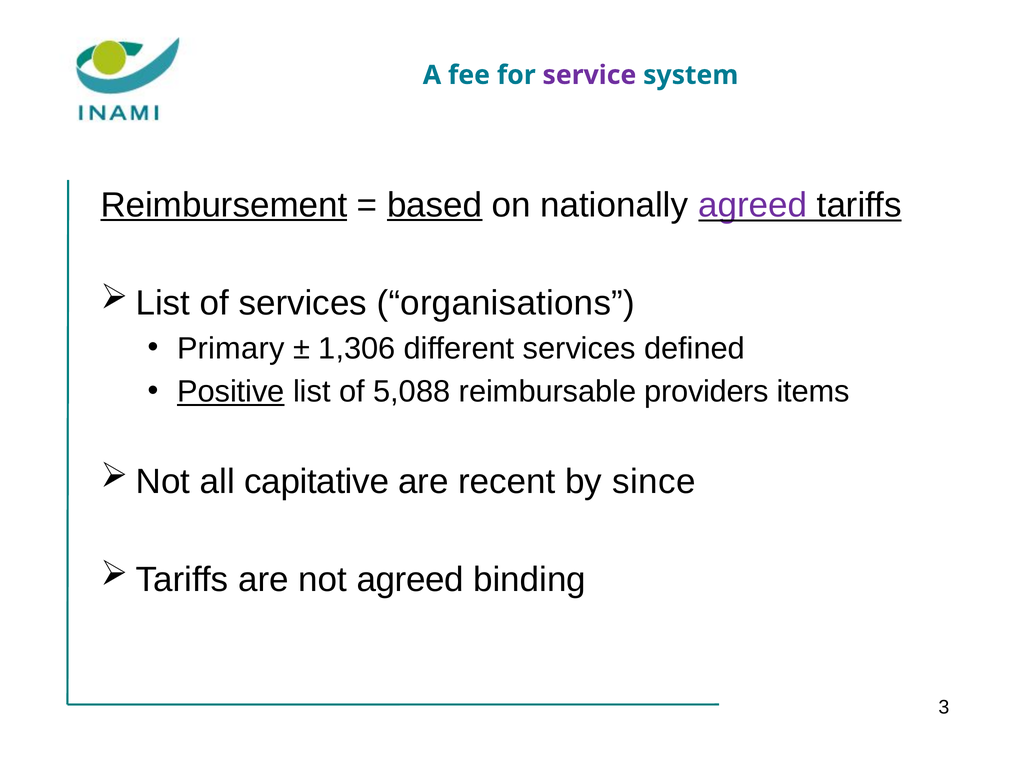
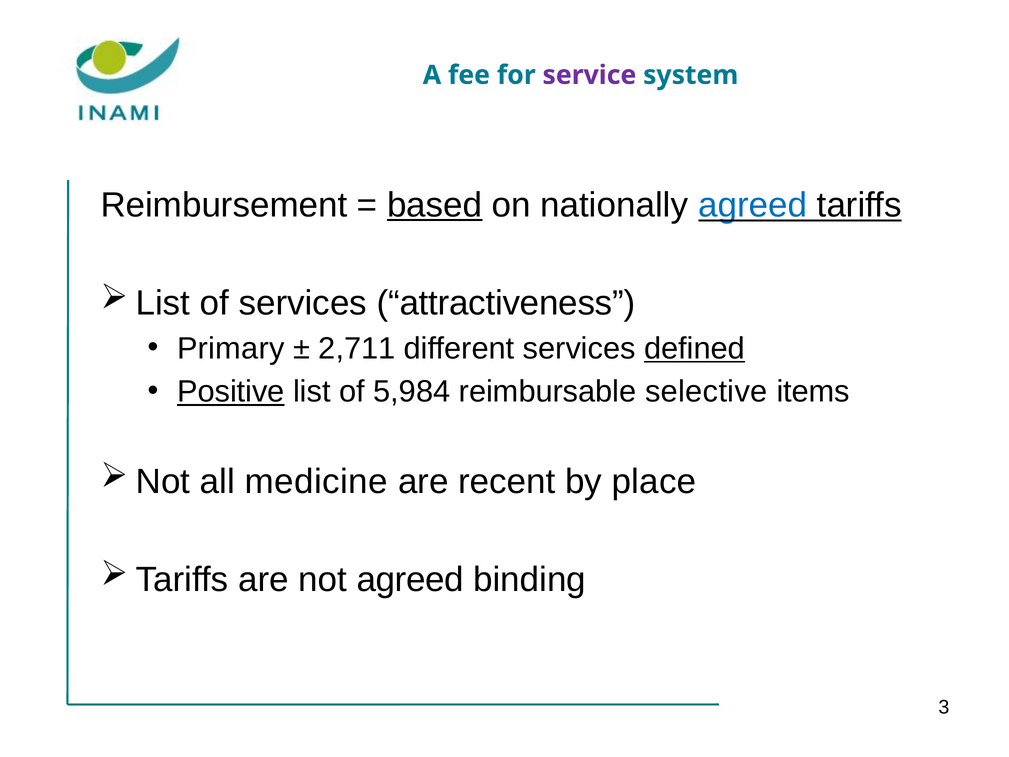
Reimbursement underline: present -> none (224, 205)
agreed colour: purple -> blue (753, 205)
organisations: organisations -> attractiveness (506, 303)
1,306: 1,306 -> 2,711 (357, 348)
defined underline: none -> present (695, 348)
5,088: 5,088 -> 5,984 (412, 391)
providers: providers -> selective (706, 391)
capitative: capitative -> medicine (316, 481)
since: since -> place (654, 481)
